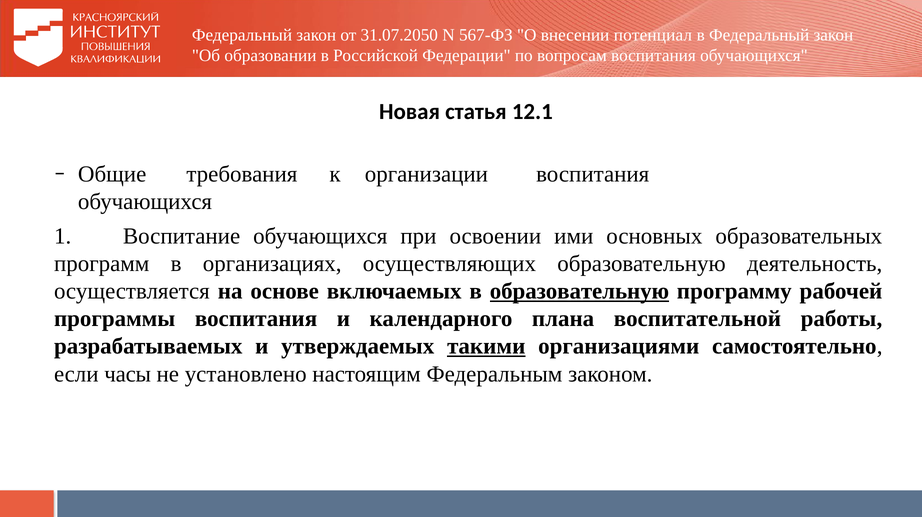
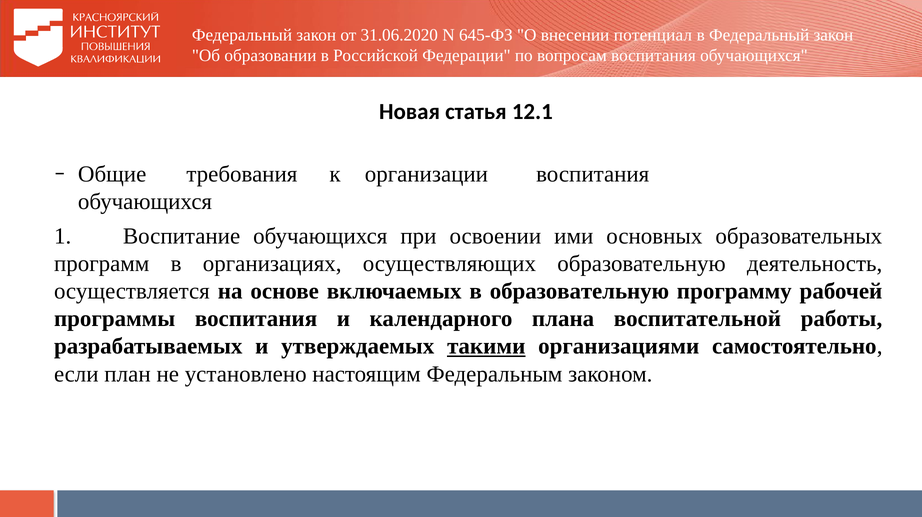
31.07.2050: 31.07.2050 -> 31.06.2020 (399, 35)
567-ФЗ: 567-ФЗ -> 645-ФЗ (486, 35)
образовательную underline: present -> none (579, 291)
часы: часы -> план (128, 374)
